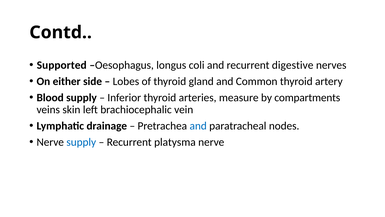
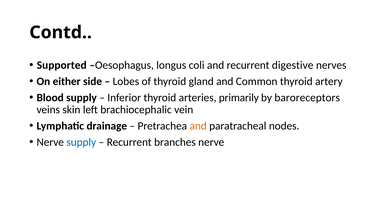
measure: measure -> primarily (239, 97)
compartments: compartments -> baroreceptors (307, 97)
and colour: blue -> orange (198, 126)
platysma: platysma -> branches (175, 142)
